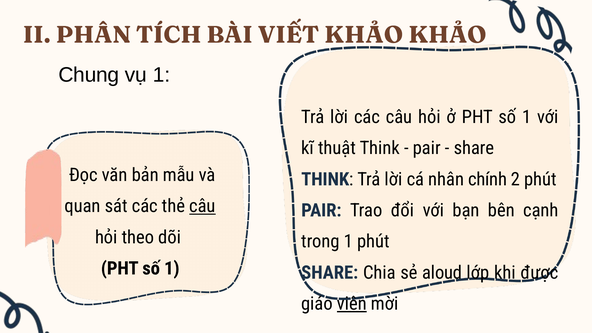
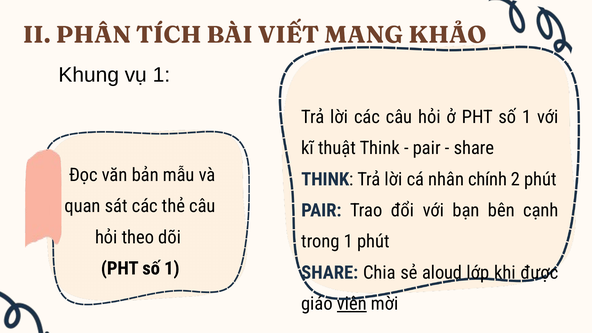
VIẾT KHẢO: KHẢO -> MANG (364, 35)
Chung: Chung -> Khung (89, 75)
câu underline: present -> none (202, 206)
